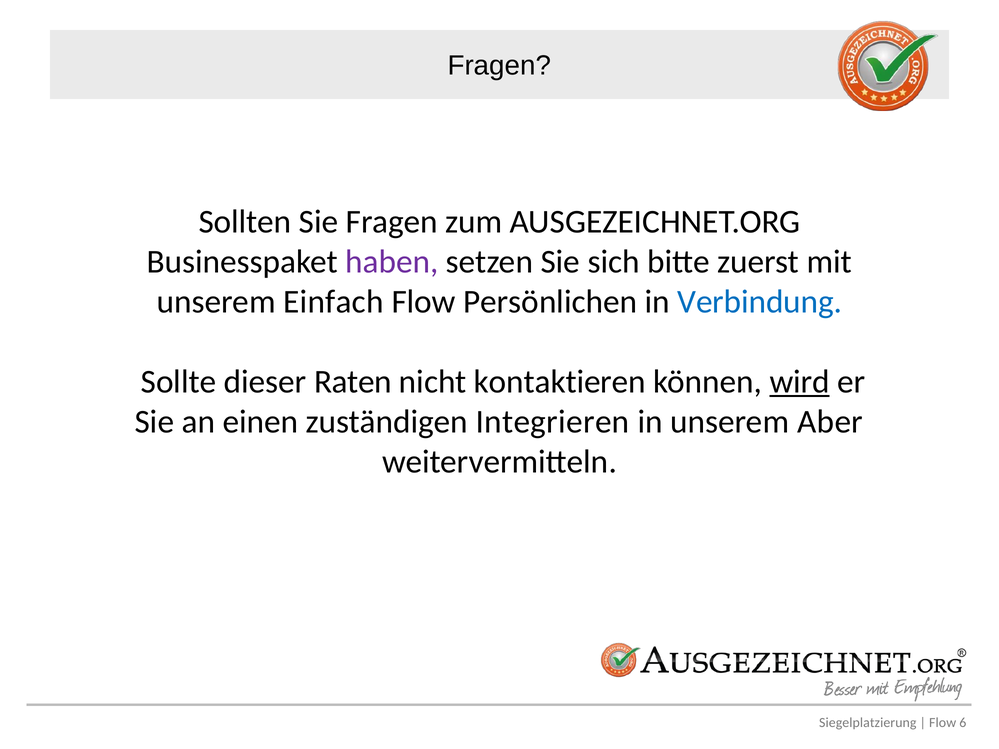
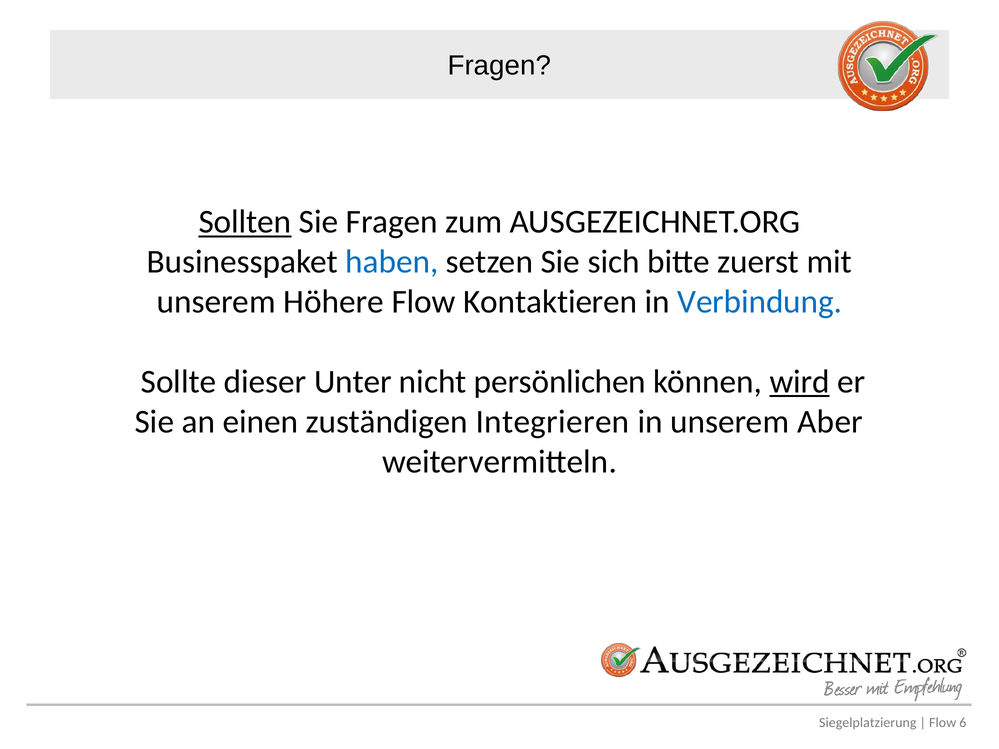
Sollten underline: none -> present (245, 222)
haben colour: purple -> blue (392, 262)
Einfach: Einfach -> Höhere (334, 302)
Persönlichen: Persönlichen -> Kontaktieren (550, 302)
Raten: Raten -> Unter (353, 382)
kontaktieren: kontaktieren -> persönlichen (560, 382)
